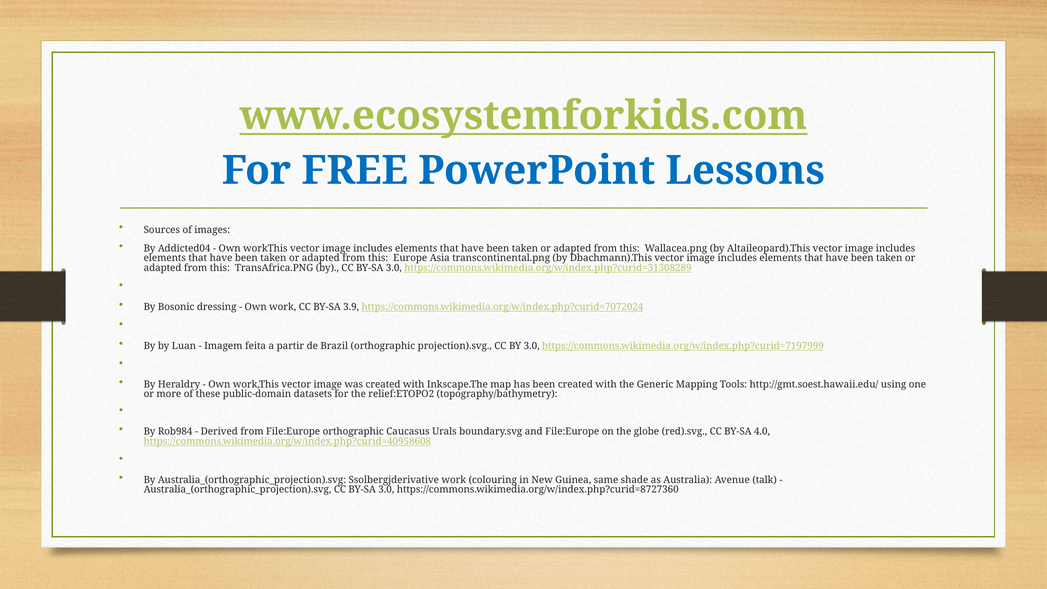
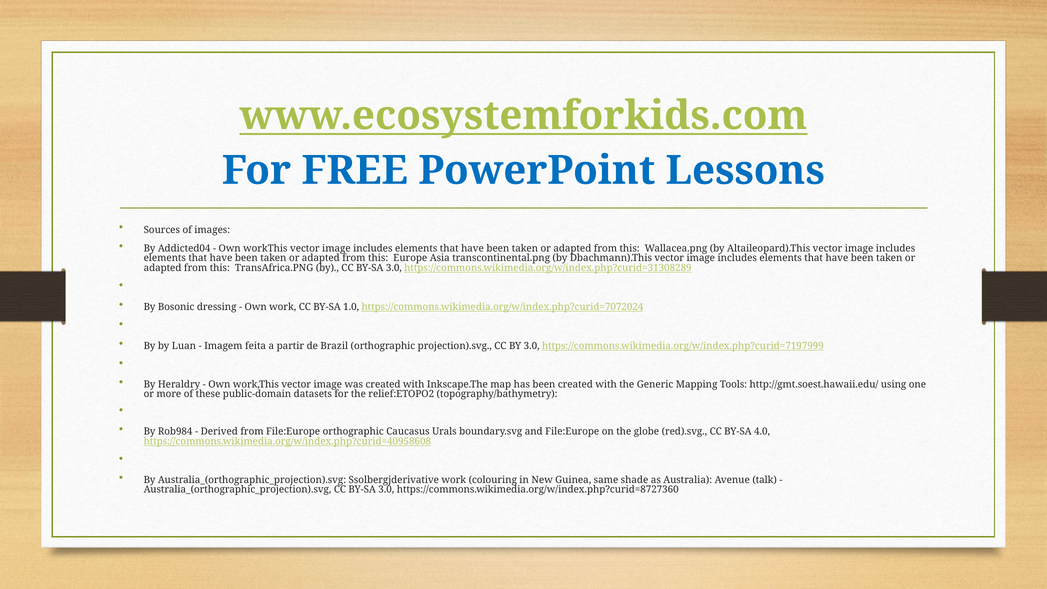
3.9: 3.9 -> 1.0 (351, 307)
